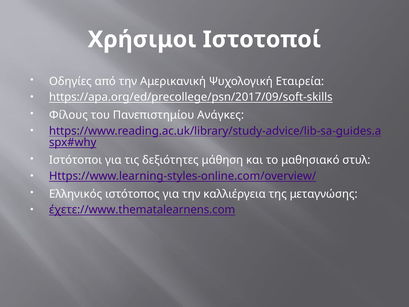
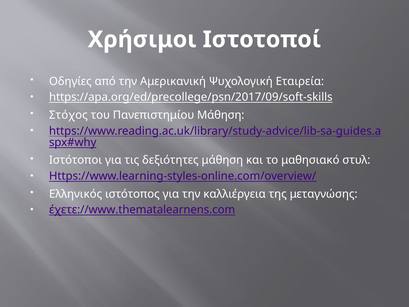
Φίλους: Φίλους -> Στόχος (68, 115)
Πανεπιστημίου Ανάγκες: Ανάγκες -> Μάθηση (221, 115)
